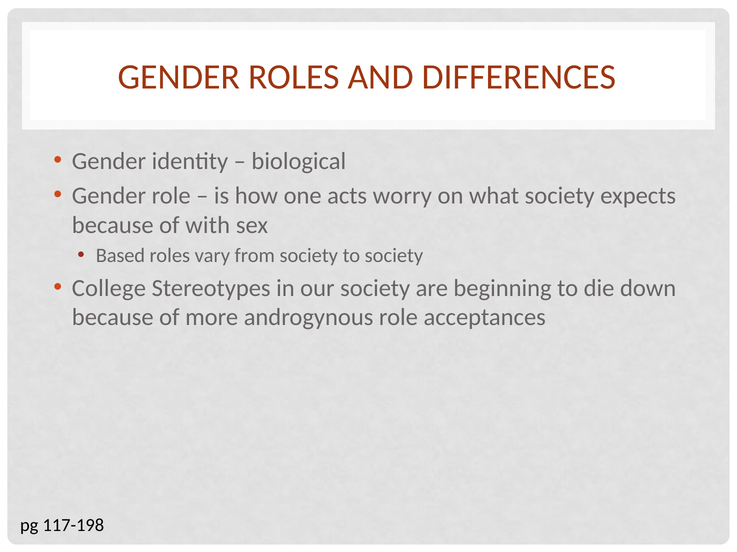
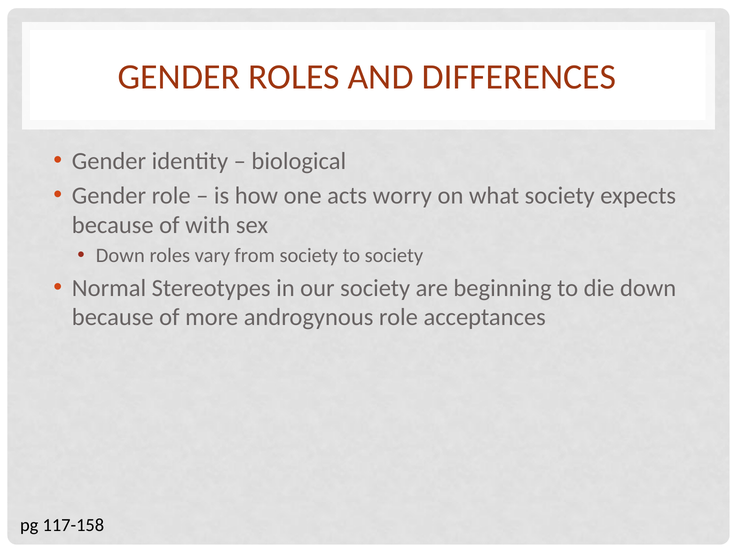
Based: Based -> Down (120, 256)
College: College -> Normal (109, 288)
117-198: 117-198 -> 117-158 (73, 526)
